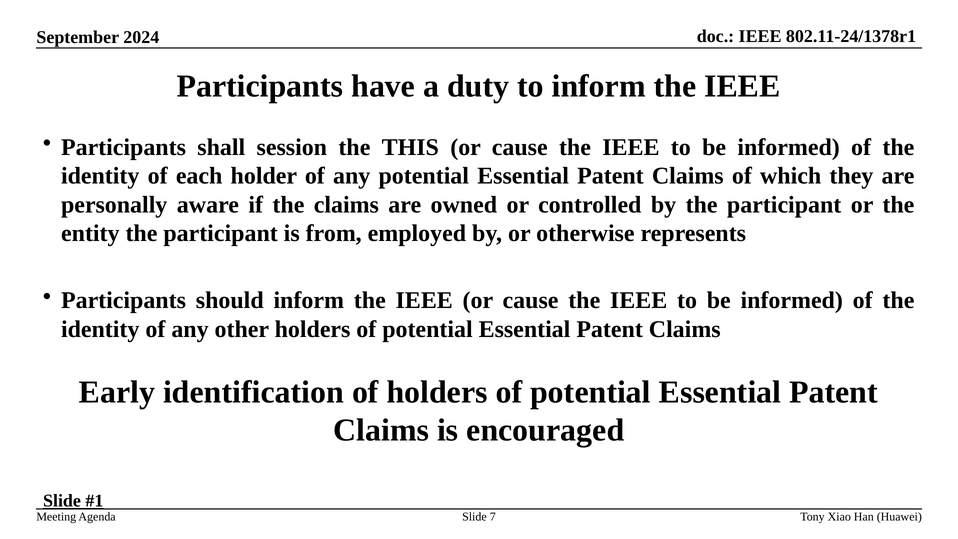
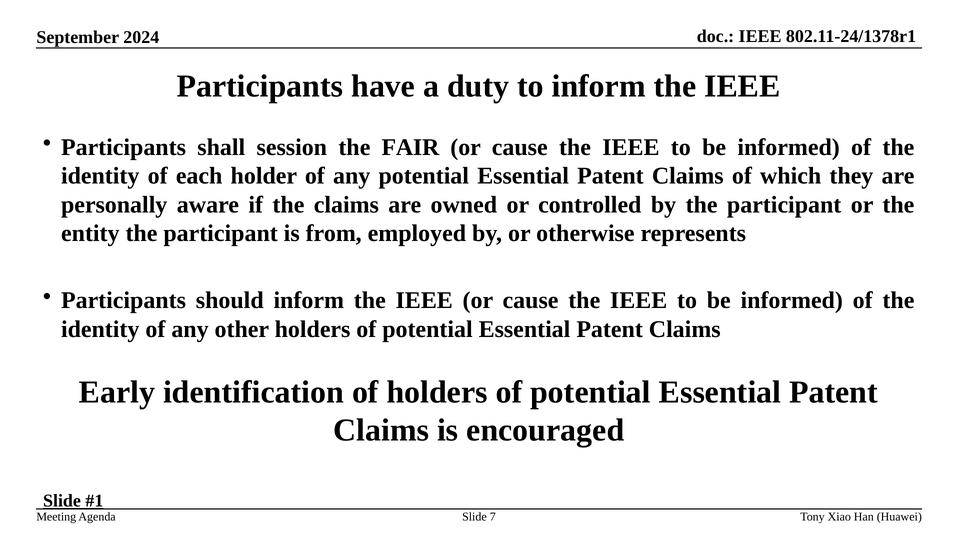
THIS: THIS -> FAIR (410, 147)
